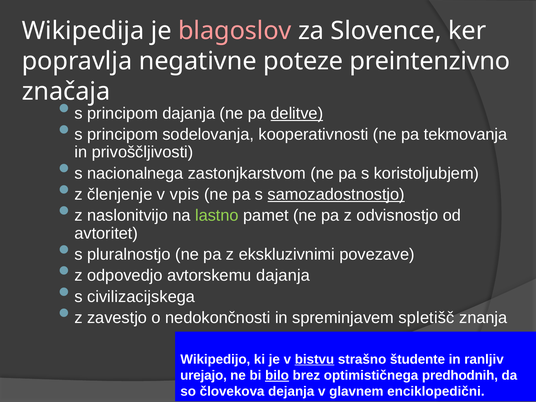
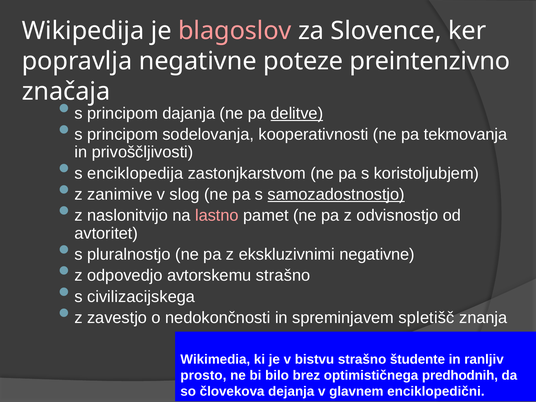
nacionalnega: nacionalnega -> enciklopedija (135, 173)
členjenje: členjenje -> zanimive (120, 194)
vpis: vpis -> slog (185, 194)
lastno colour: light green -> pink (217, 216)
ekskluzivnimi povezave: povezave -> negativne (377, 254)
avtorskemu dajanja: dajanja -> strašno (283, 276)
Wikipedijo: Wikipedijo -> Wikimedia (215, 359)
bistvu underline: present -> none (314, 359)
urejajo: urejajo -> prosto (203, 375)
bilo underline: present -> none (277, 375)
